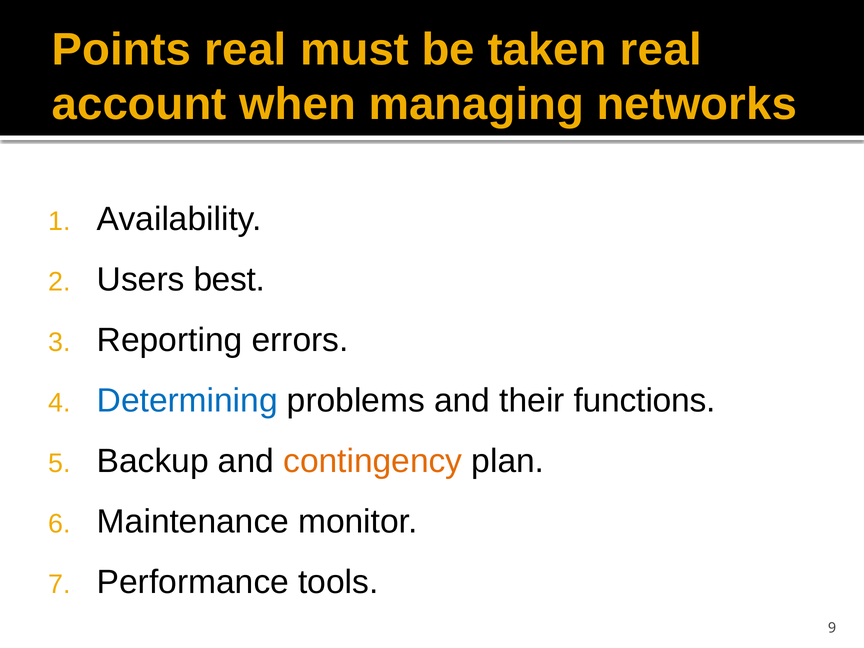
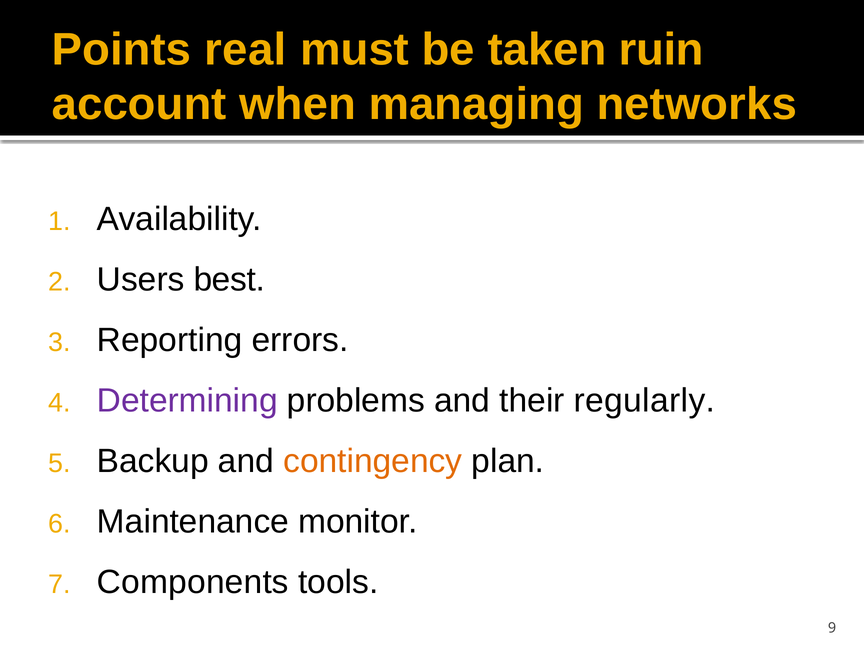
taken real: real -> ruin (661, 50)
Determining colour: blue -> purple (187, 401)
functions: functions -> regularly (644, 401)
Performance: Performance -> Components (193, 582)
